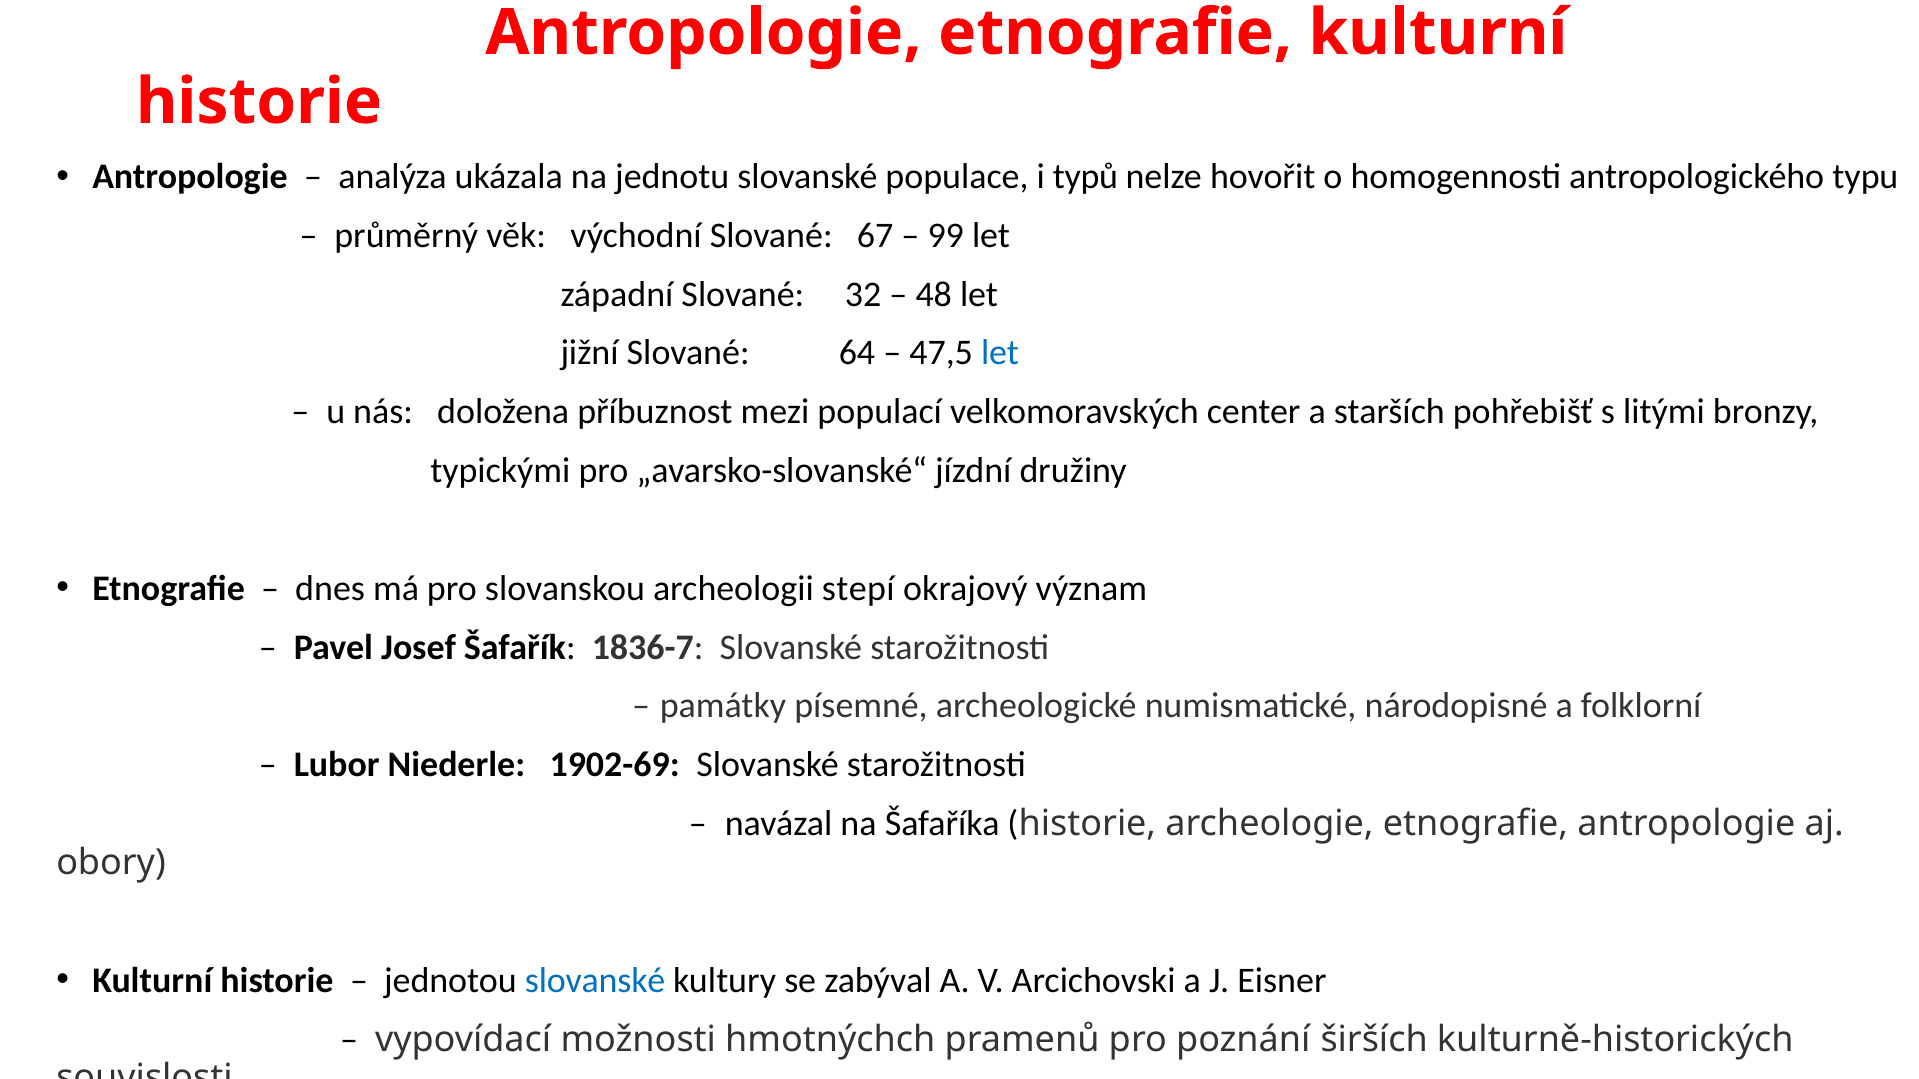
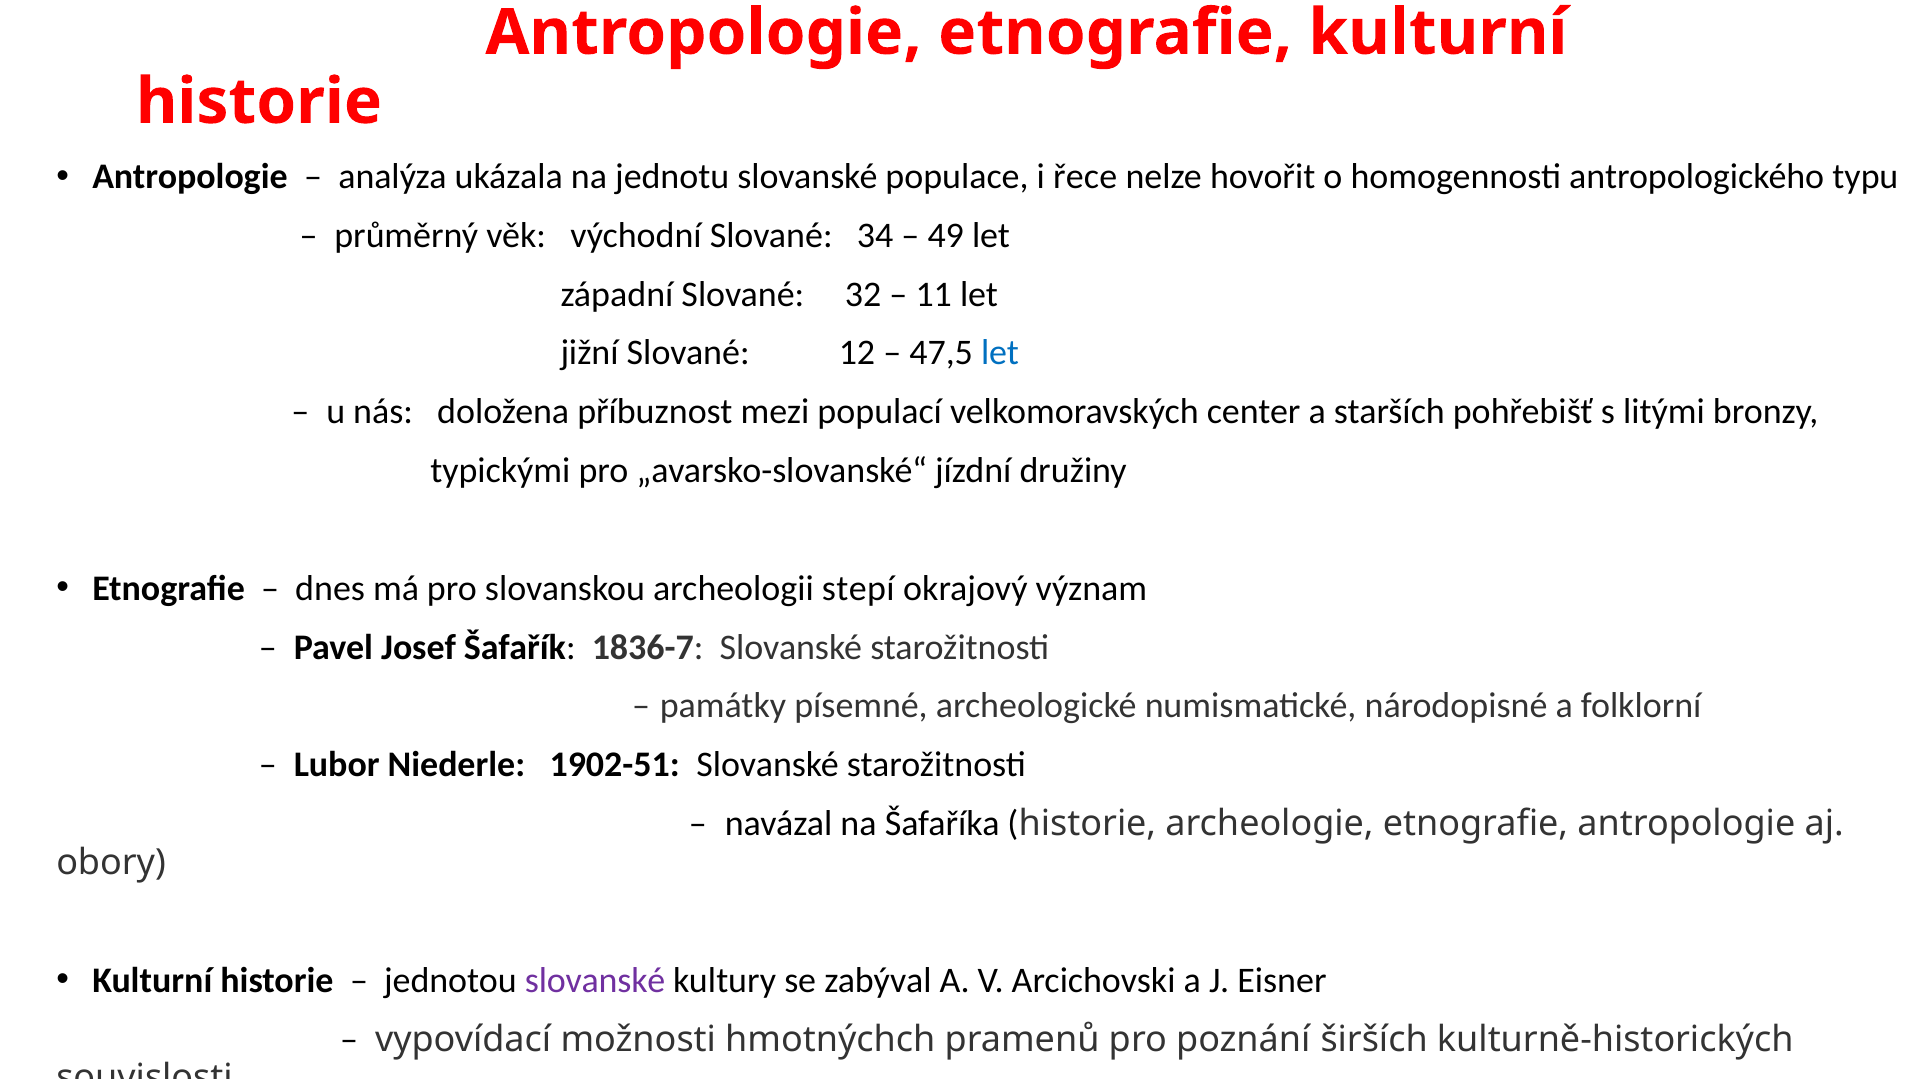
typů: typů -> řece (1085, 177)
67: 67 -> 34 (875, 235)
99: 99 -> 49 (946, 235)
48: 48 -> 11 (934, 294)
64: 64 -> 12 (857, 353)
1902-69: 1902-69 -> 1902-51 (615, 765)
slovanské colour: blue -> purple (595, 981)
